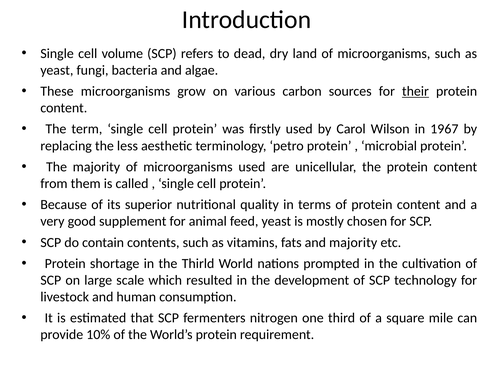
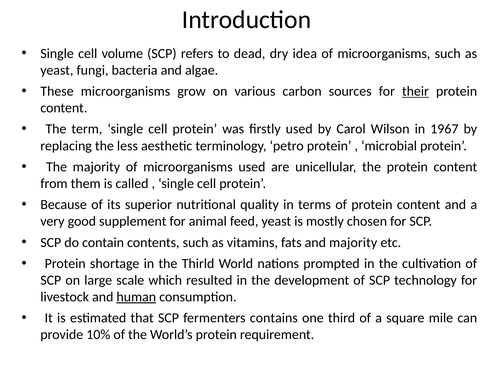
land: land -> idea (305, 53)
human underline: none -> present (136, 296)
nitrogen: nitrogen -> contains (274, 317)
